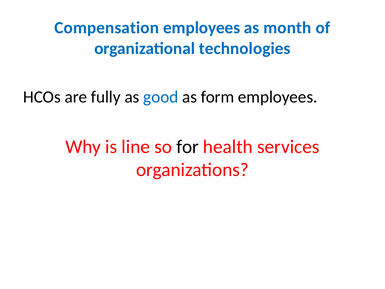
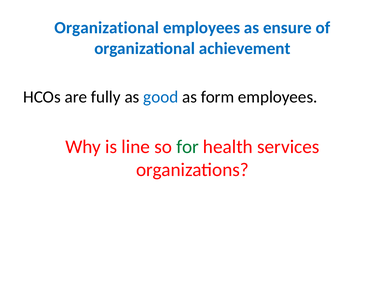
Compensation: Compensation -> Organizational (107, 28)
month: month -> ensure (287, 28)
technologies: technologies -> achievement (245, 48)
for colour: black -> green (188, 147)
